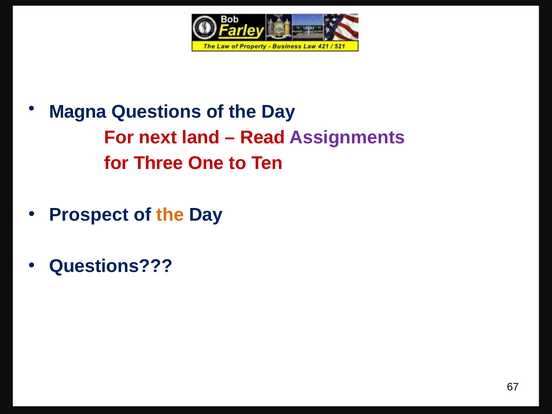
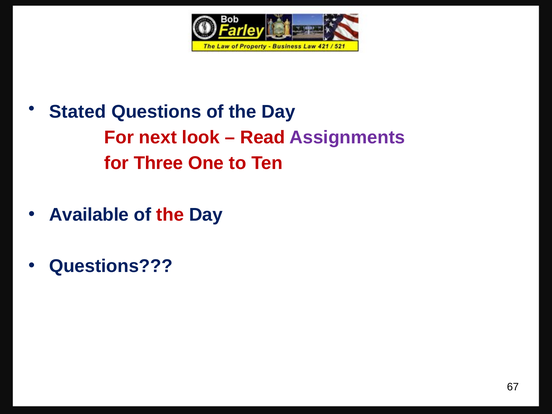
Magna: Magna -> Stated (78, 112)
land: land -> look (201, 137)
Prospect: Prospect -> Available (89, 215)
the colour: orange -> red (170, 215)
